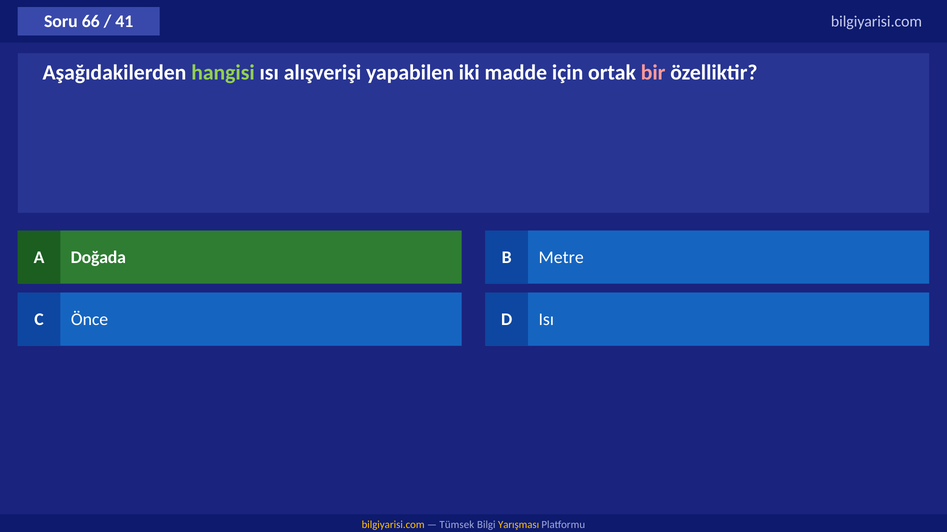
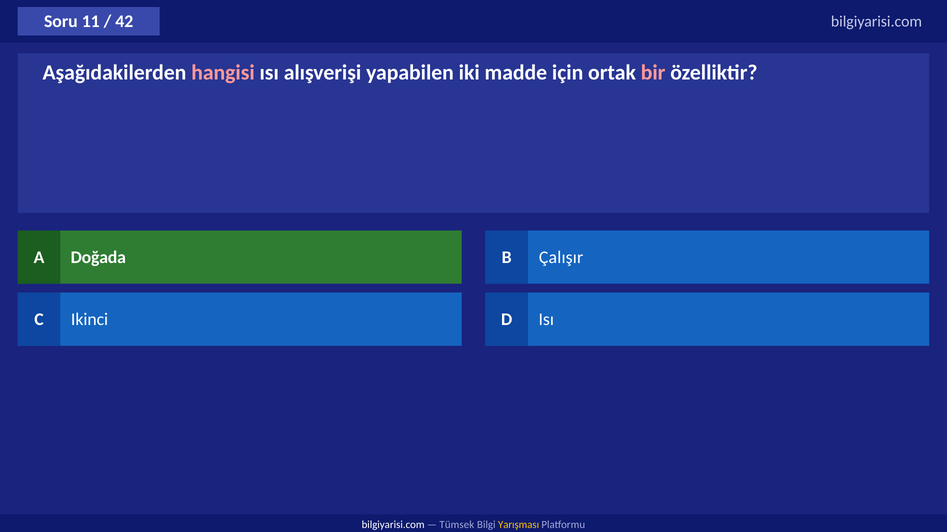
66: 66 -> 11 (91, 22)
41: 41 -> 42 (124, 22)
hangisi colour: light green -> pink (223, 73)
Metre: Metre -> Çalışır (561, 258)
Önce: Önce -> Ikinci (90, 320)
bilgiyarisi.com colour: yellow -> white (393, 525)
